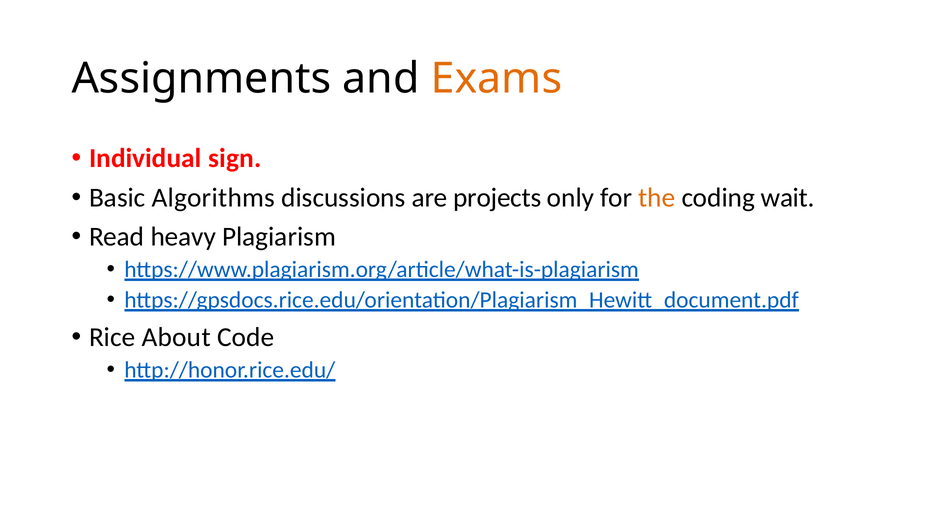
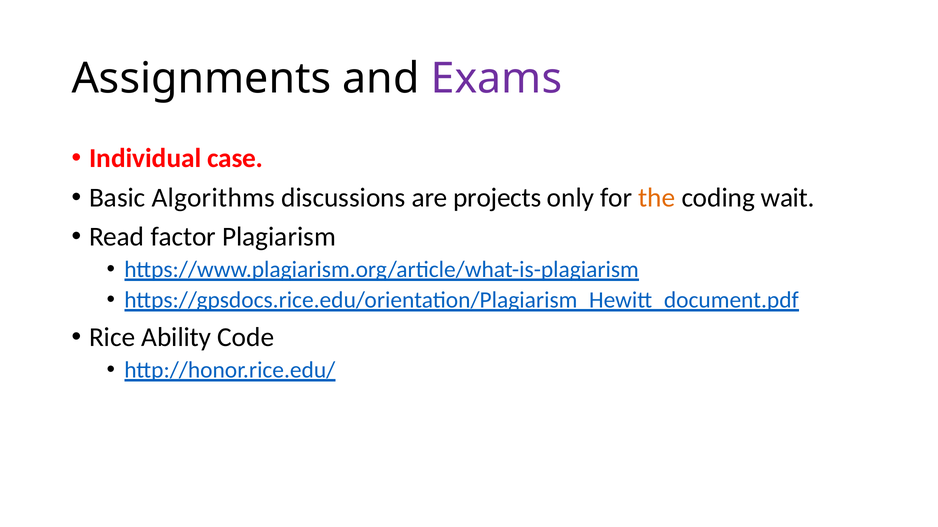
Exams colour: orange -> purple (496, 79)
sign: sign -> case (235, 159)
heavy: heavy -> factor (183, 237)
About: About -> Ability (176, 338)
